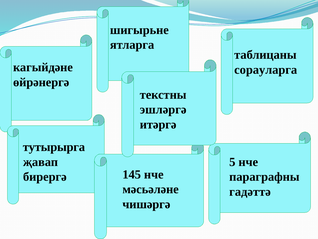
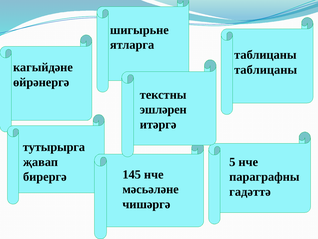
сорауларга: сорауларга -> таблицаны (266, 70)
эшләргә: эшләргә -> эшләрен (163, 109)
